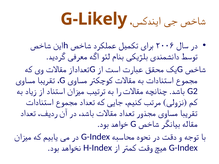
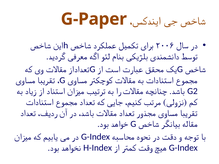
G-Likely: G-Likely -> G-Paper (94, 19)
